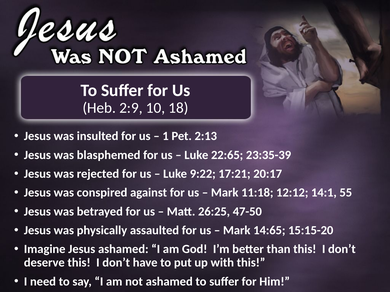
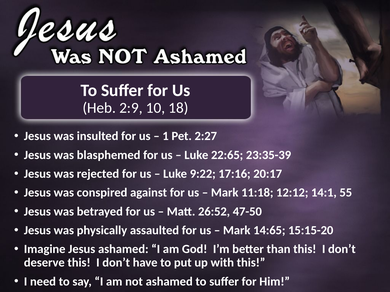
2:13: 2:13 -> 2:27 (206, 136)
17:21: 17:21 -> 17:16 (234, 174)
26:25: 26:25 -> 26:52 (214, 212)
